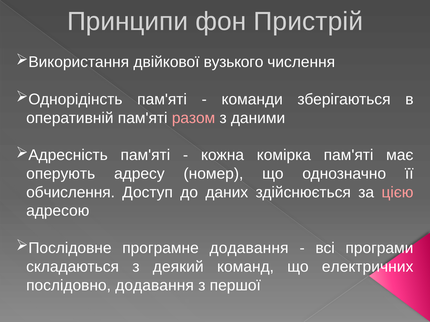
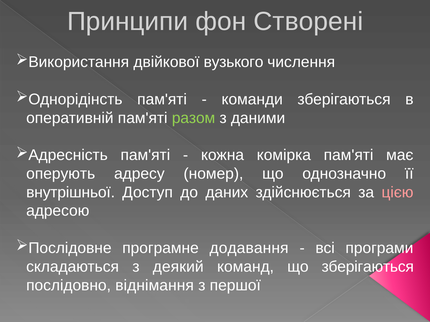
Пристрій: Пристрій -> Створені (308, 21)
разом colour: pink -> light green (194, 118)
обчислення: обчислення -> внутрішньої (71, 193)
що електричних: електричних -> зберігаються (368, 267)
послідовно додавання: додавання -> віднімання (155, 286)
